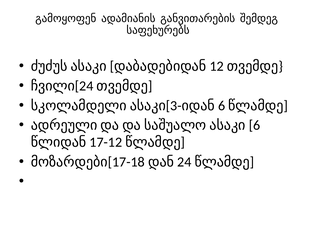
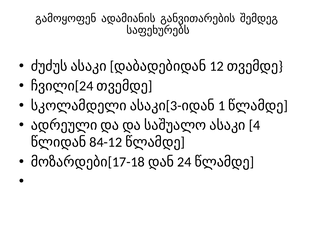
6: 6 -> 1 (222, 106)
6: 6 -> 4 (255, 125)
17-12: 17-12 -> 84-12 (106, 142)
